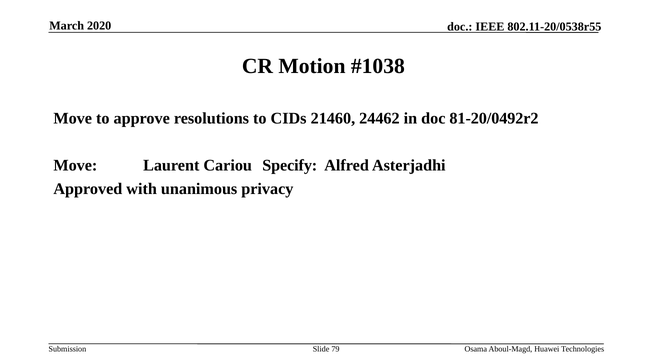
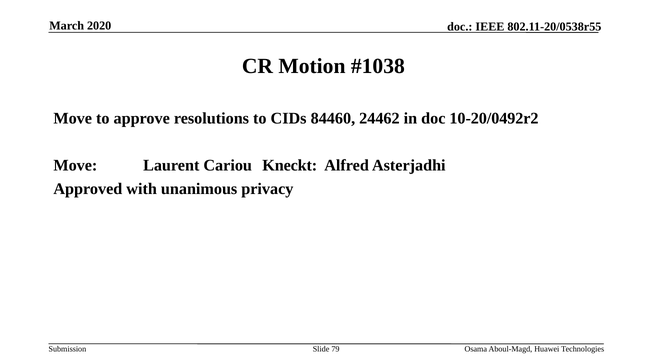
21460: 21460 -> 84460 (333, 118)
81-20/0492r2: 81-20/0492r2 -> 10-20/0492r2 (494, 118)
Specify: Specify -> Kneckt (290, 165)
